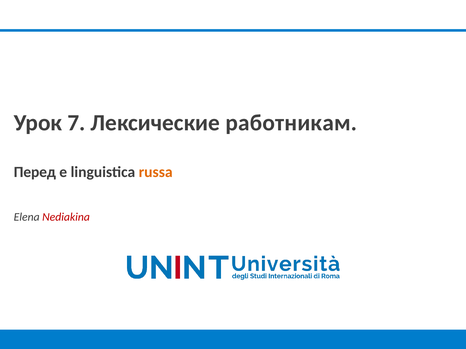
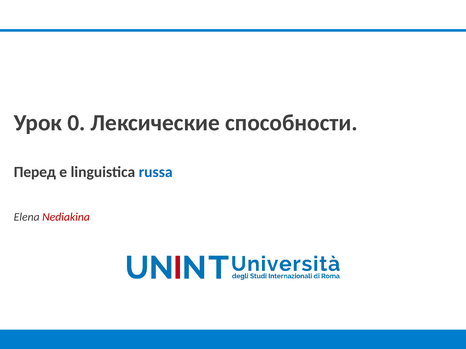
7: 7 -> 0 (76, 123)
работникам: работникам -> способности (291, 123)
russa colour: orange -> blue (156, 172)
